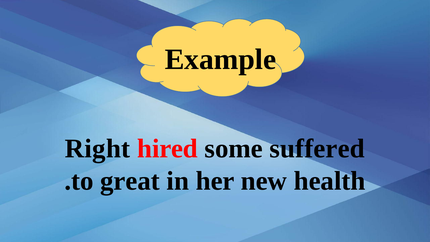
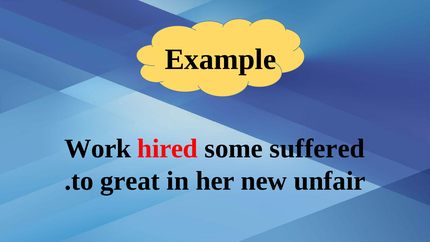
Right: Right -> Work (98, 149)
health: health -> unfair (330, 181)
